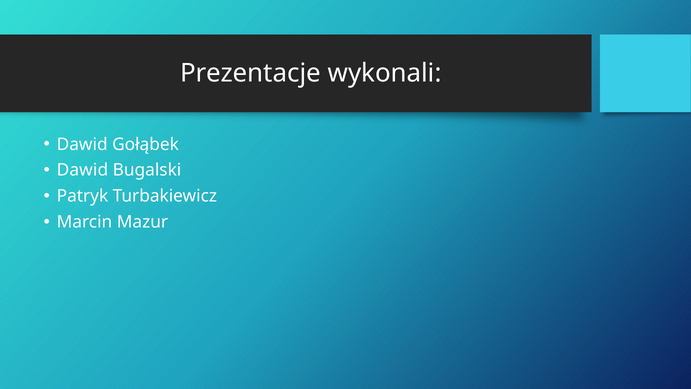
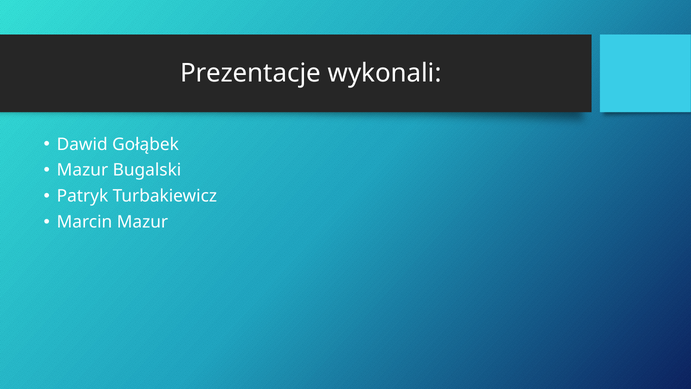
Dawid: Dawid -> Mazur (82, 170)
